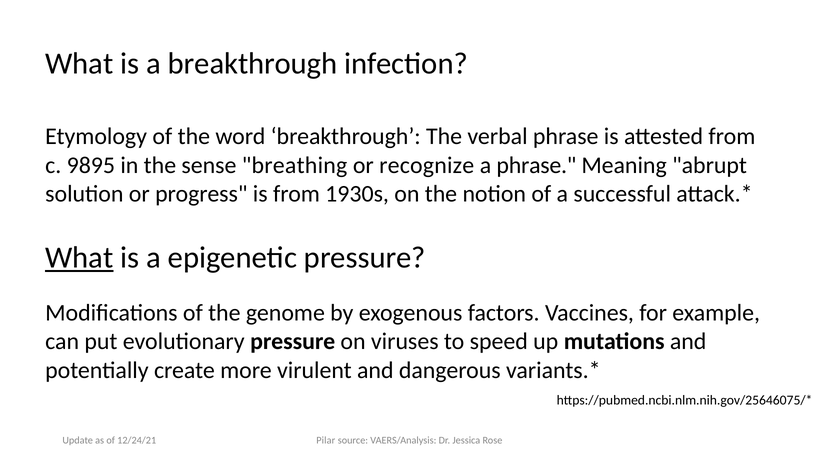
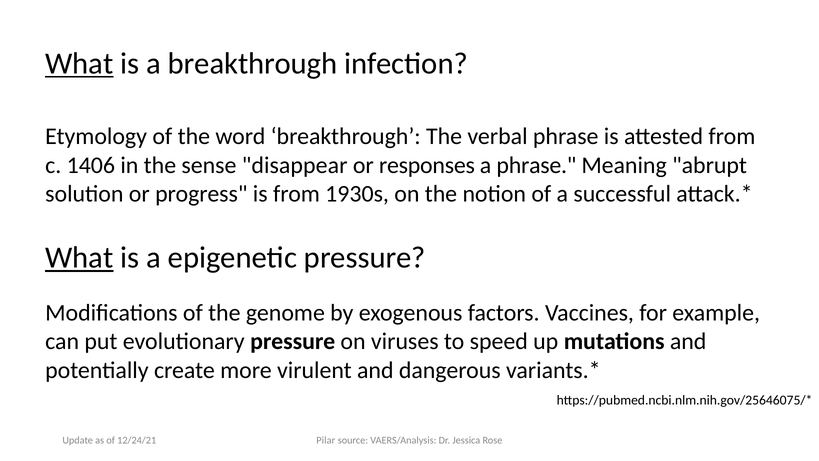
What underline: none -> present (79, 63)
9895: 9895 -> 1406 (91, 165)
breathing: breathing -> disappear (295, 165)
recognize: recognize -> responses (427, 165)
